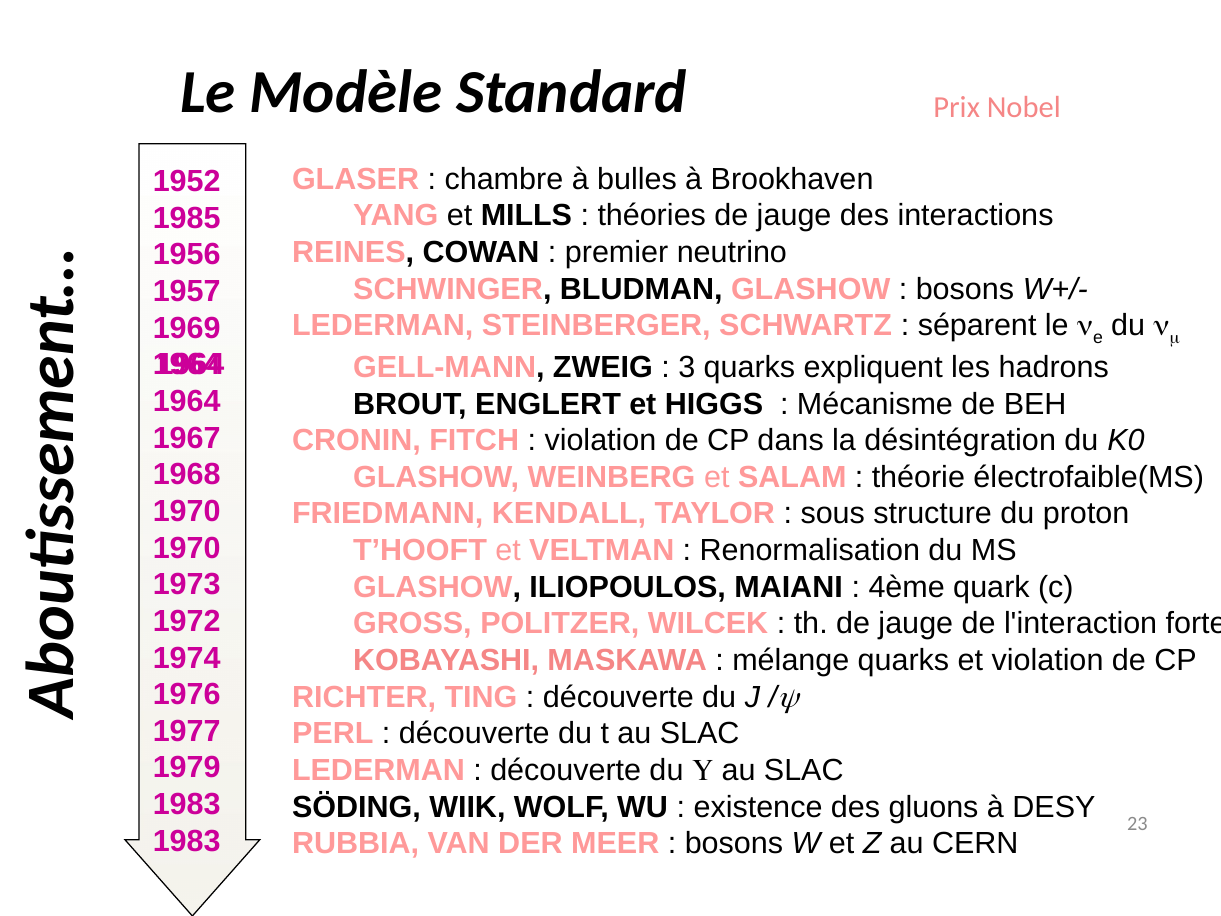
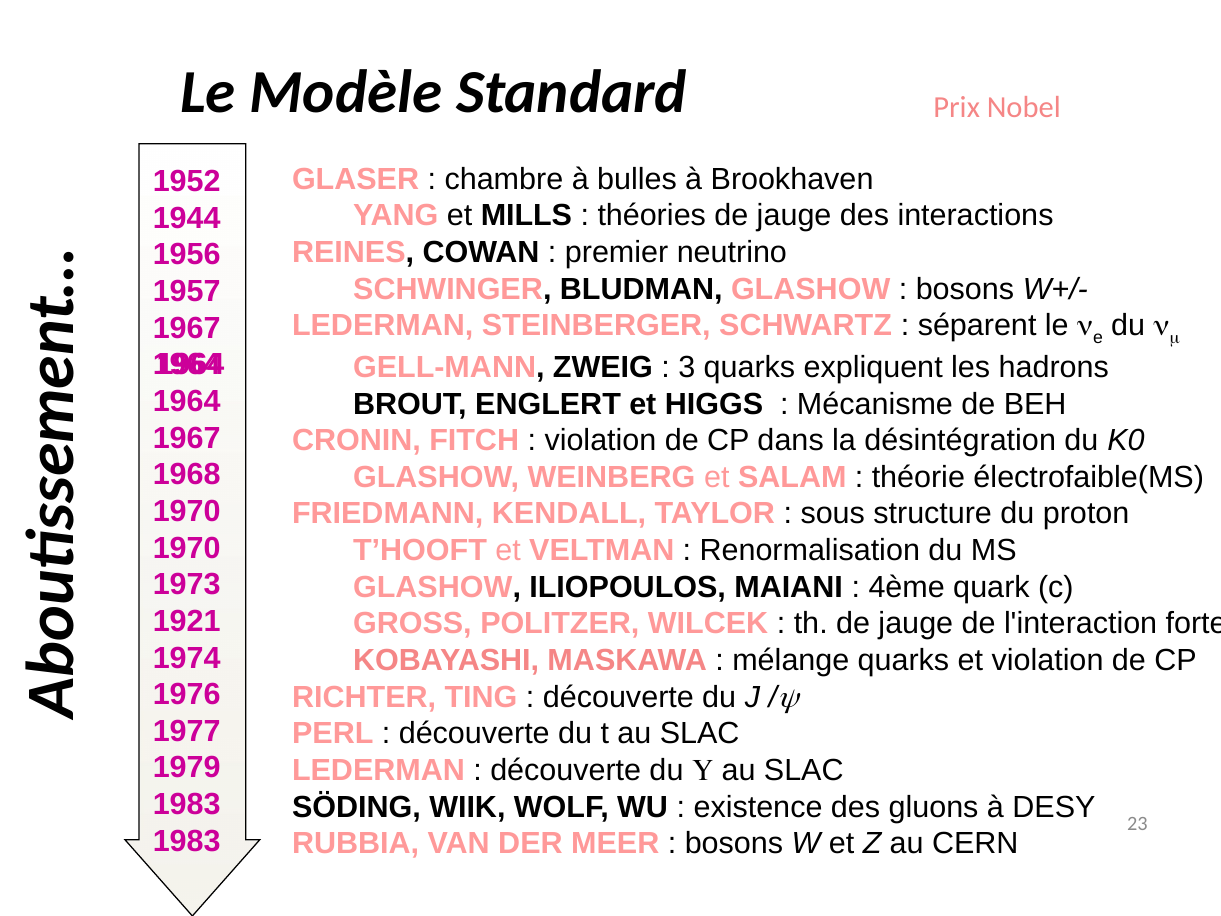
1985: 1985 -> 1944 (187, 218)
1969: 1969 -> 1967 (187, 328)
1972: 1972 -> 1921 (187, 621)
